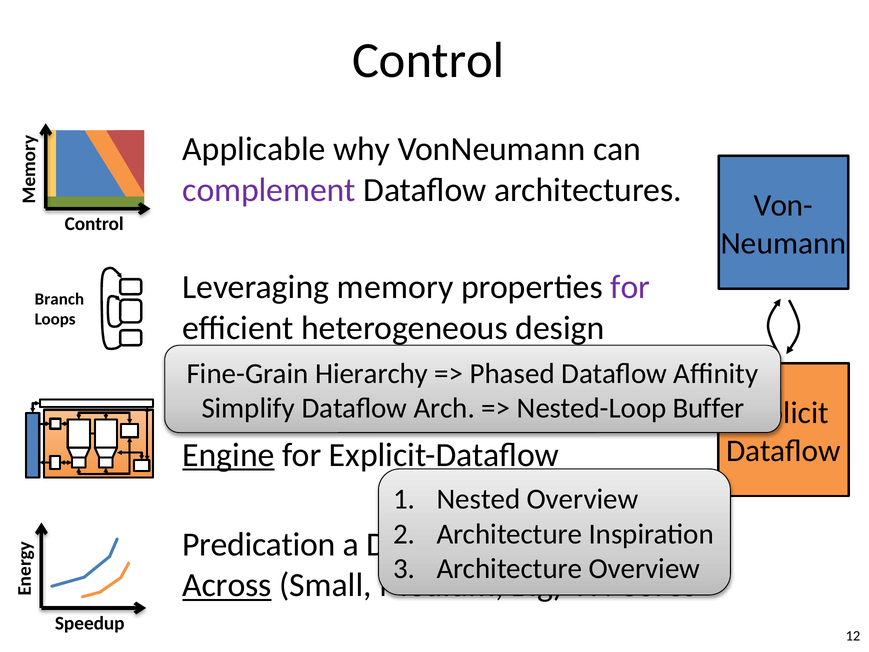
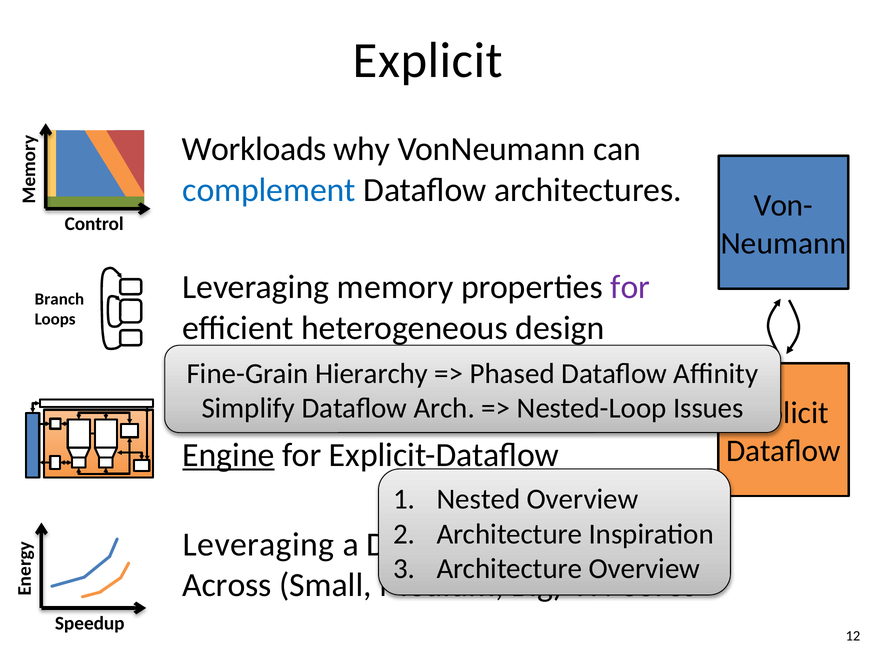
Control: Control -> Explicit (428, 60)
Applicable: Applicable -> Workloads (254, 149)
complement colour: purple -> blue (269, 190)
Buffer: Buffer -> Issues (708, 408)
Predication: Predication -> Leveraging (259, 544)
Across underline: present -> none (227, 585)
